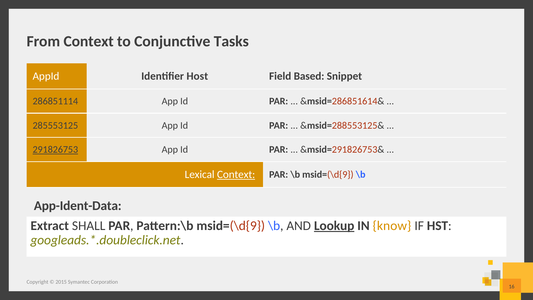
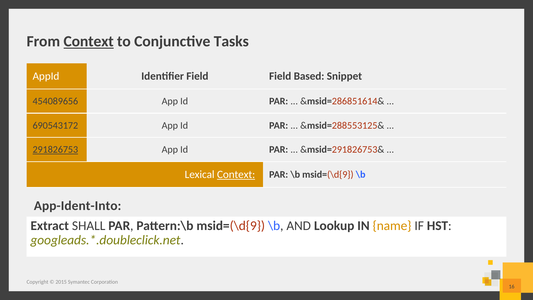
Context underline: none -> present (89, 41)
Identifier Host: Host -> Field (197, 76)
286851114: 286851114 -> 454089656 (55, 101)
285553125: 285553125 -> 690543172 (55, 125)
App-Ident-Data: App-Ident-Data -> App-Ident-Into (78, 206)
Lookup underline: present -> none (334, 226)
know: know -> name (392, 226)
